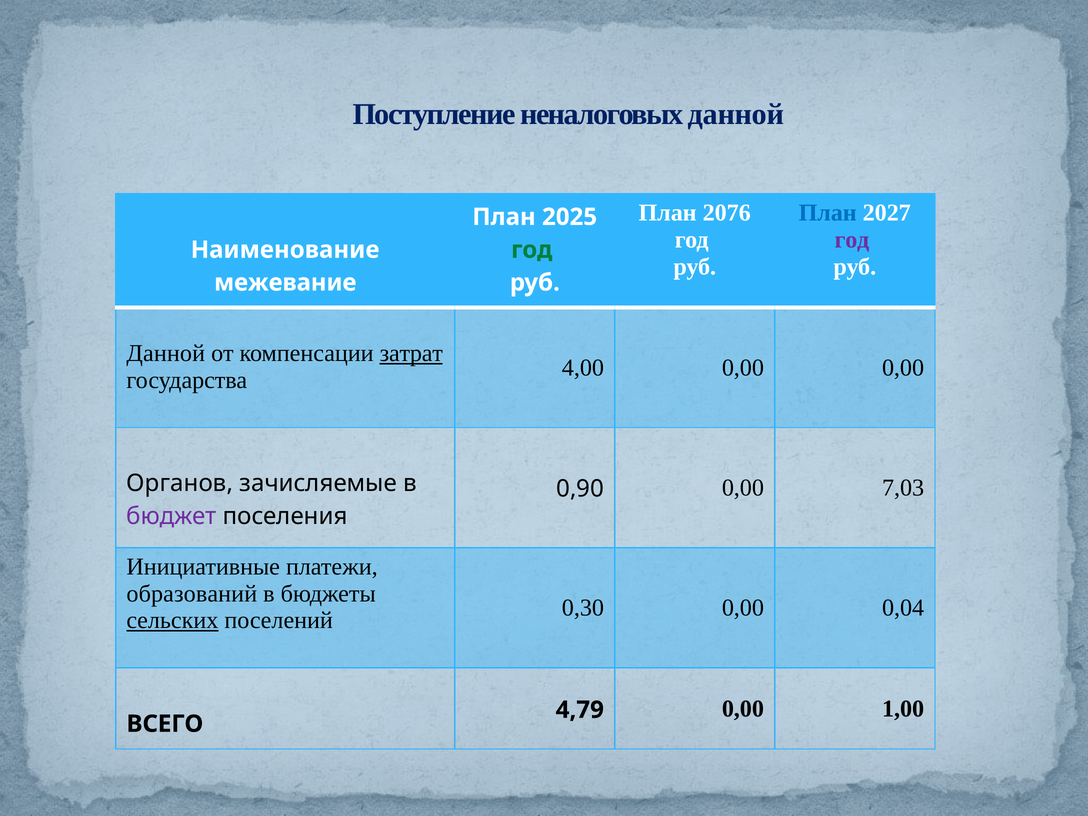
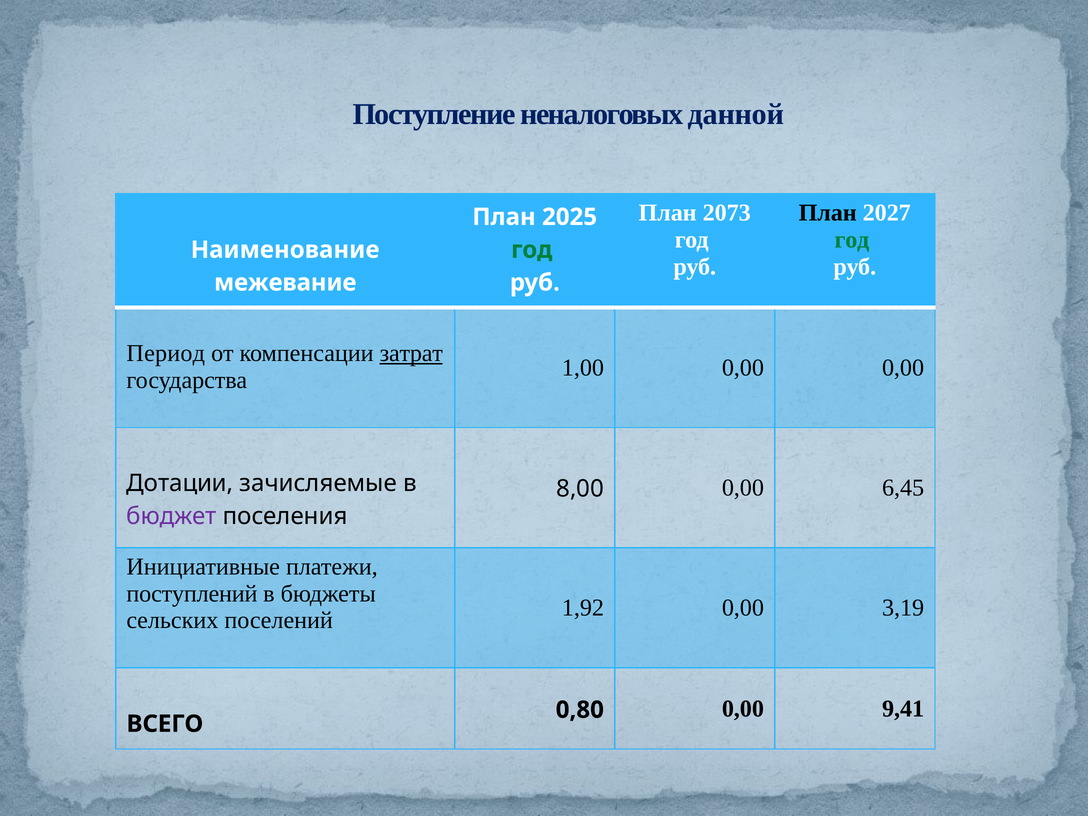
2076: 2076 -> 2073 (727, 213)
План colour: blue -> black (828, 213)
год colour: purple -> green (852, 240)
Данной: Данной -> Период (166, 353)
4,00: 4,00 -> 1,00 (583, 368)
Органов: Органов -> Дотации (180, 484)
0,90: 0,90 -> 8,00 (580, 489)
7,03: 7,03 -> 6,45 (903, 488)
образований: образований -> поступлений (192, 594)
0,30: 0,30 -> 1,92 (583, 608)
0,04: 0,04 -> 3,19 (903, 608)
сельских underline: present -> none (172, 620)
4,79: 4,79 -> 0,80 (580, 710)
1,00: 1,00 -> 9,41 (903, 709)
